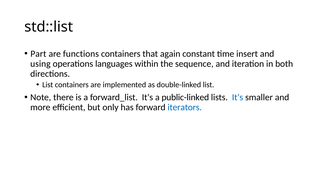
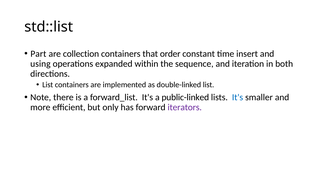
functions: functions -> collection (81, 54)
again: again -> order (170, 54)
languages: languages -> expanded (114, 64)
iterators colour: blue -> purple (185, 108)
